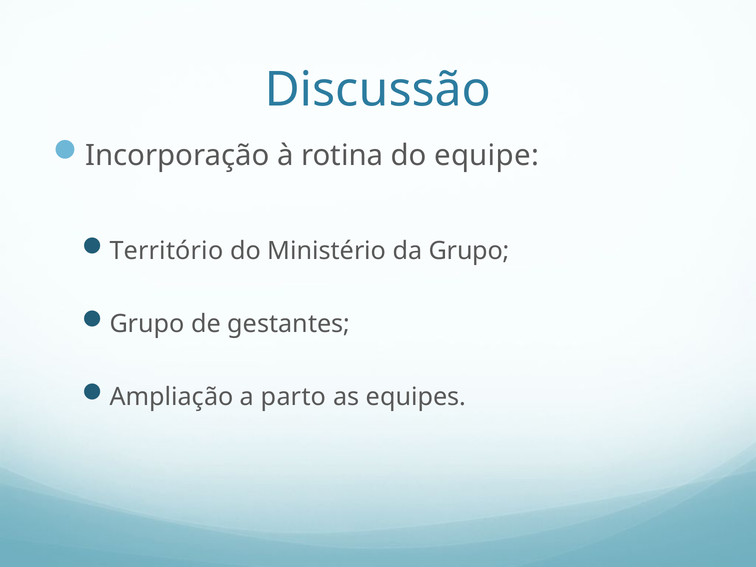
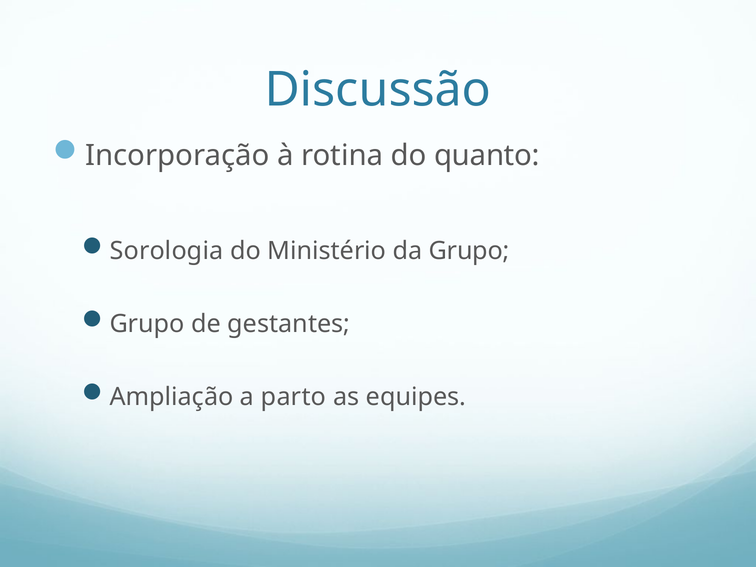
equipe: equipe -> quanto (487, 156)
Território: Território -> Sorologia (167, 251)
